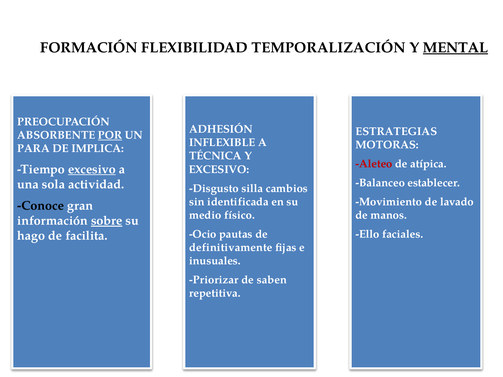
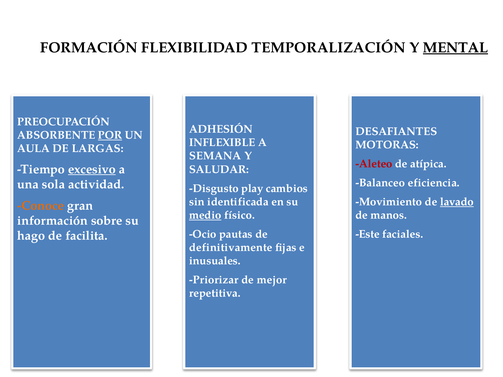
ESTRATEGIAS: ESTRATEGIAS -> DESAFIANTES (396, 132)
PARA: PARA -> AULA (34, 149)
IMPLICA: IMPLICA -> LARGAS (98, 149)
TÉCNICA: TÉCNICA -> SEMANA (215, 156)
EXCESIVO: EXCESIVO -> SALUDAR (219, 169)
establecer: establecer -> eficiencia (434, 183)
silla: silla -> play (252, 188)
lavado underline: none -> present (457, 202)
Conoce colour: black -> orange (41, 206)
medio underline: none -> present (205, 215)
sobre underline: present -> none (107, 221)
Ello: Ello -> Este (368, 234)
saben: saben -> mejor (272, 280)
